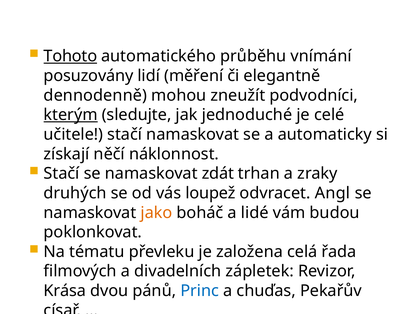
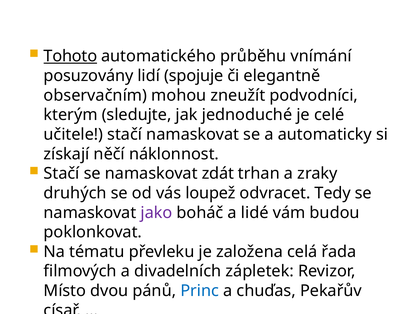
měření: měření -> spojuje (194, 76)
dennodenně: dennodenně -> observačním (95, 95)
kterým underline: present -> none (71, 115)
Angl: Angl -> Tedy (333, 193)
jako colour: orange -> purple (156, 213)
Krása: Krása -> Místo (65, 291)
